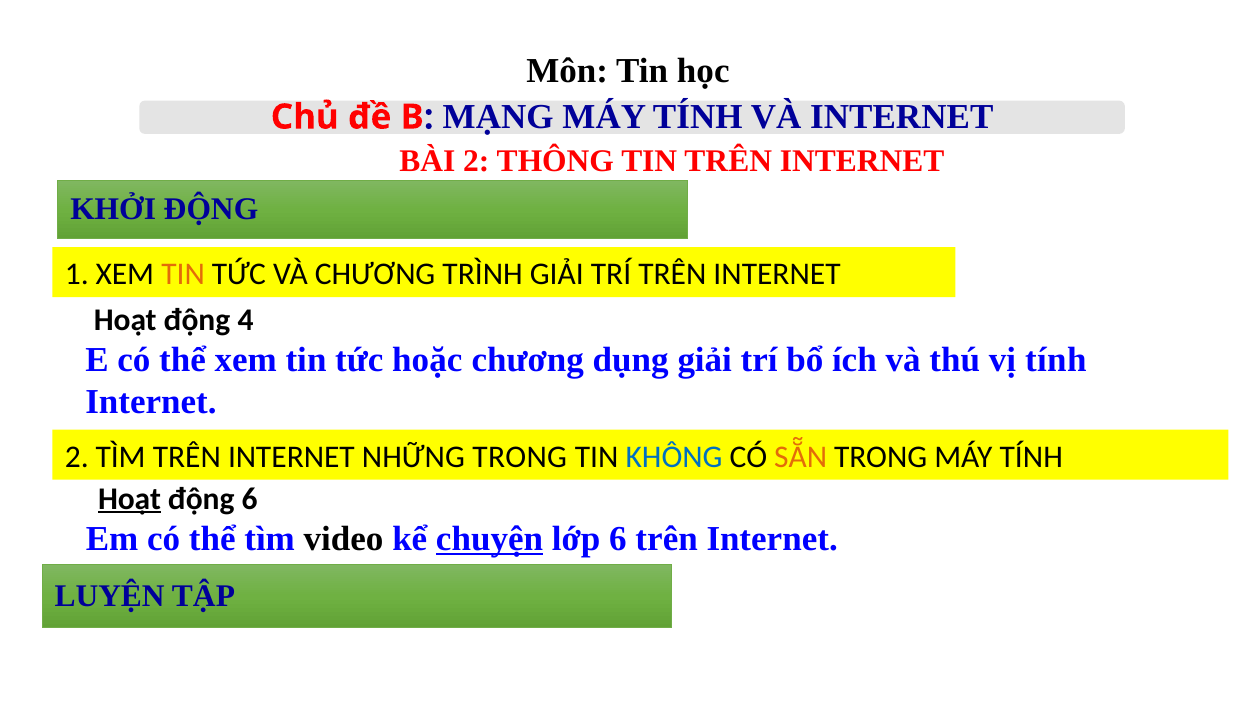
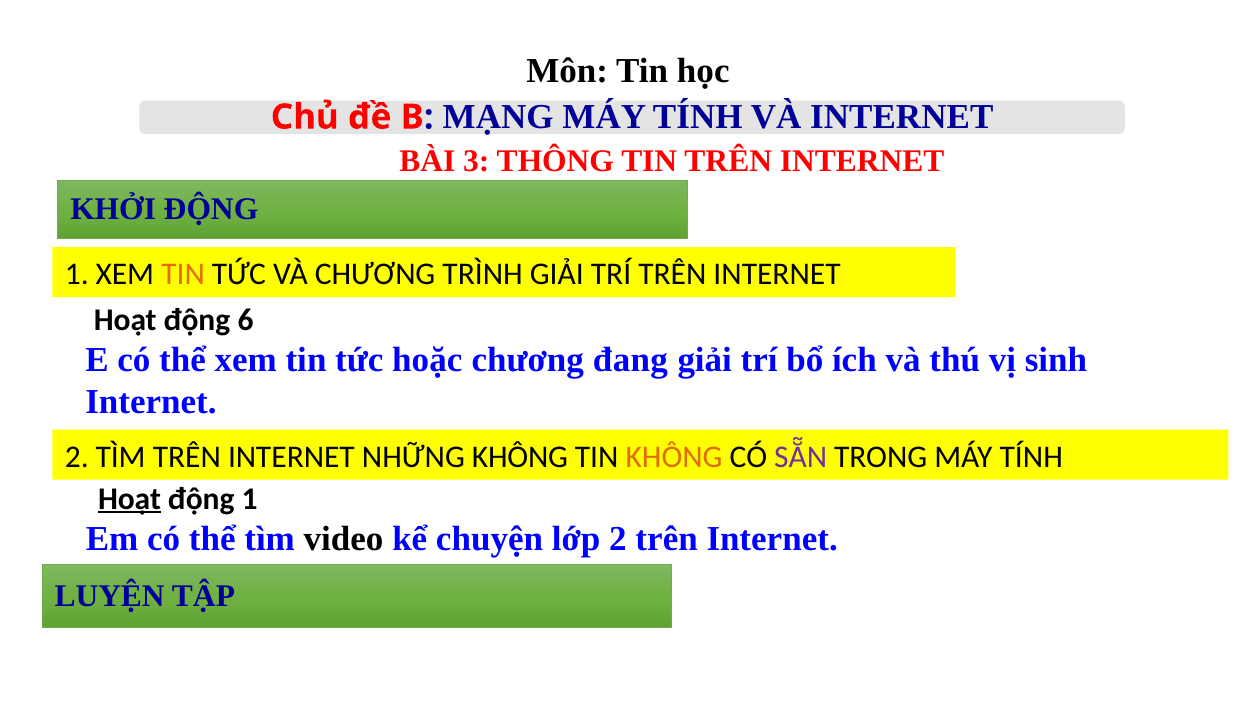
BÀI 2: 2 -> 3 (476, 161)
4: 4 -> 6 (246, 320)
dụng: dụng -> đang (630, 360)
vị tính: tính -> sinh (1056, 360)
NHỮNG TRONG: TRONG -> KHÔNG (520, 457)
KHÔNG colour: blue -> orange (674, 457)
SẴN colour: orange -> purple (801, 457)
động 6: 6 -> 1 (250, 499)
chuyện underline: present -> none (490, 539)
lớp 6: 6 -> 2 (618, 539)
